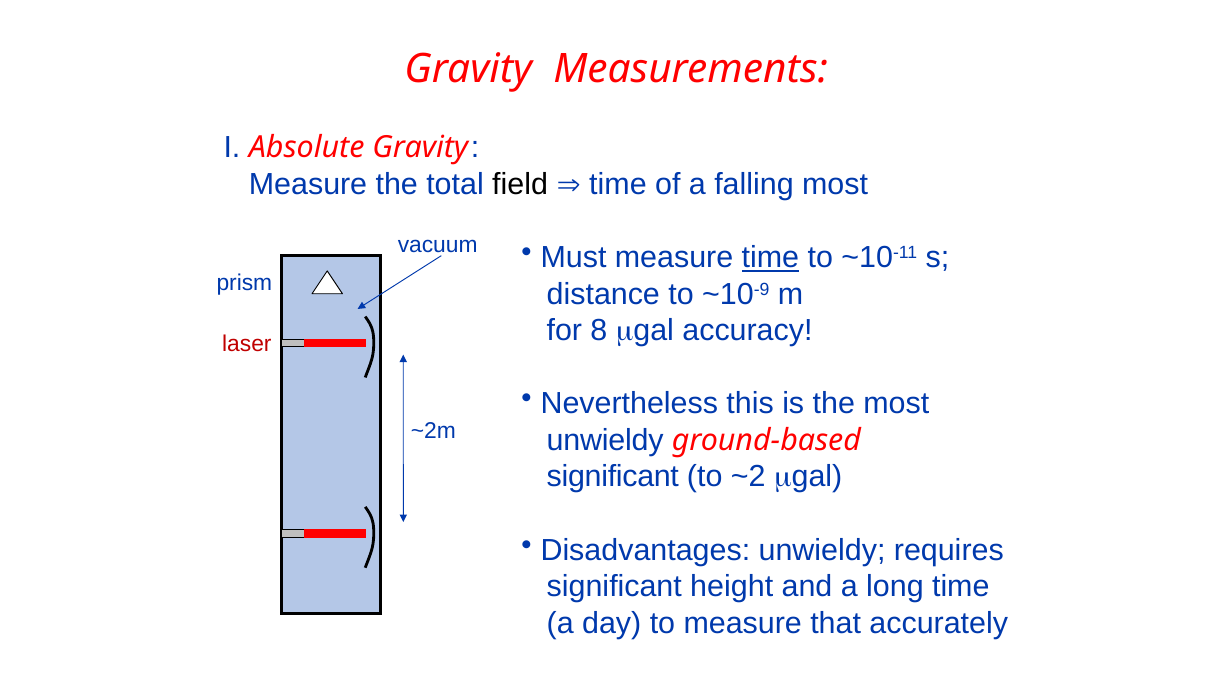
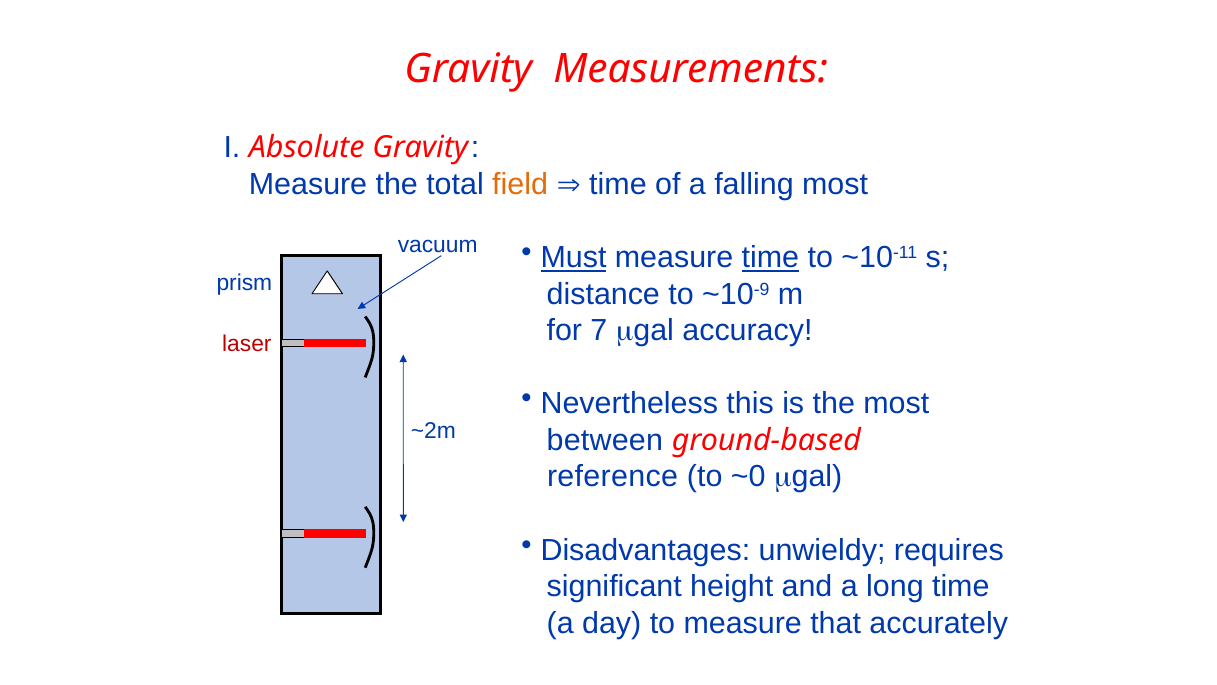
field colour: black -> orange (520, 184)
Must underline: none -> present (574, 258)
8: 8 -> 7 (599, 331)
unwieldy: unwieldy -> between (605, 440)
significant: significant -> reference (613, 477)
~2: ~2 -> ~0 (748, 477)
